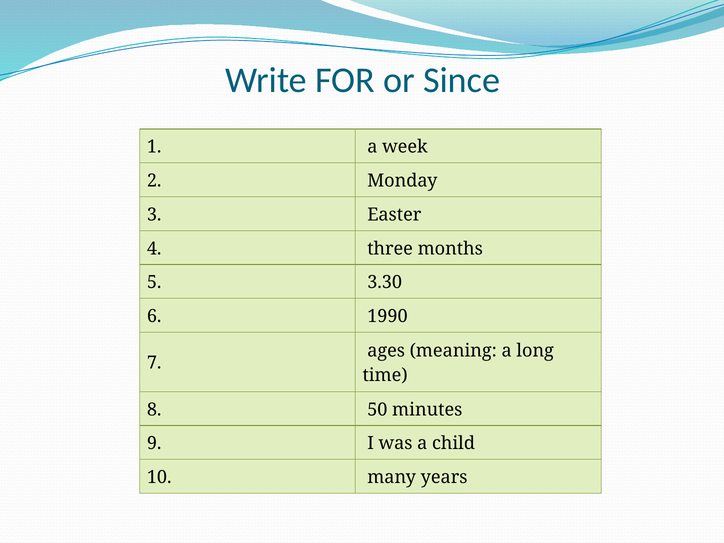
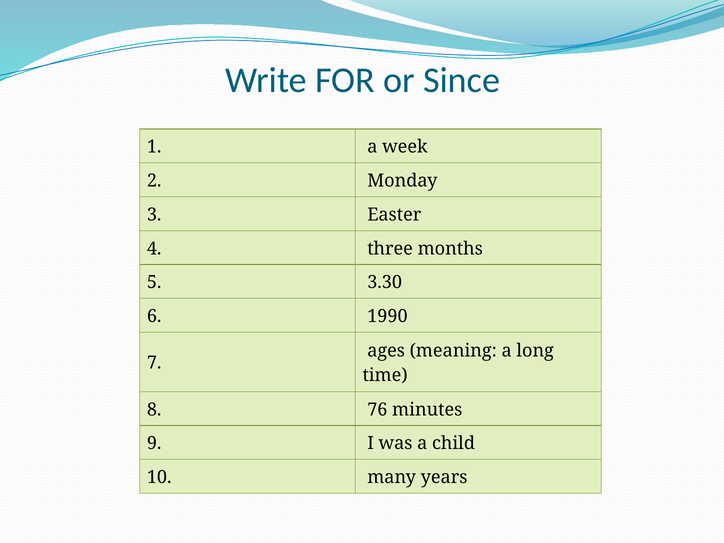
50: 50 -> 76 (377, 410)
